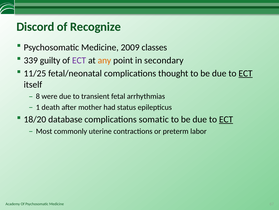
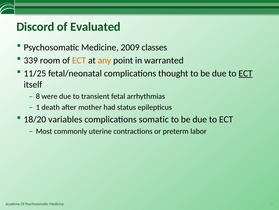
Recognize: Recognize -> Evaluated (95, 27)
guilty: guilty -> room (50, 60)
ECT colour: purple -> orange (79, 60)
secondary: secondary -> warranted (164, 60)
database: database -> variables (65, 119)
ECT underline: present -> none (226, 119)
